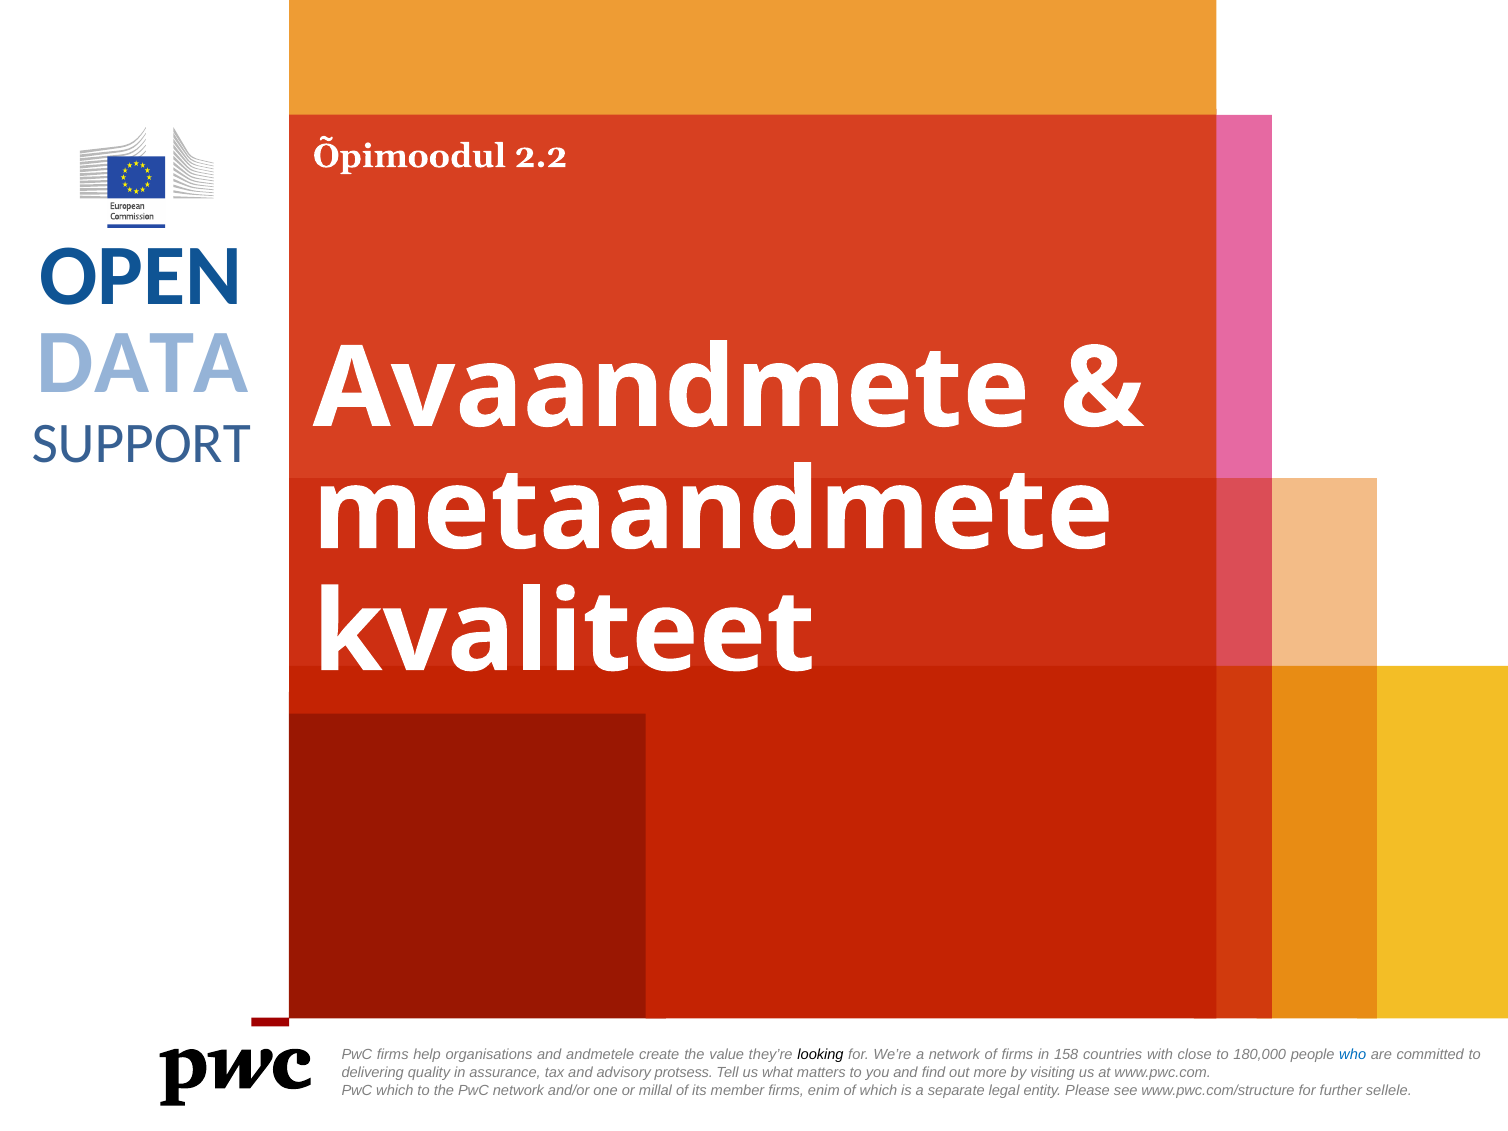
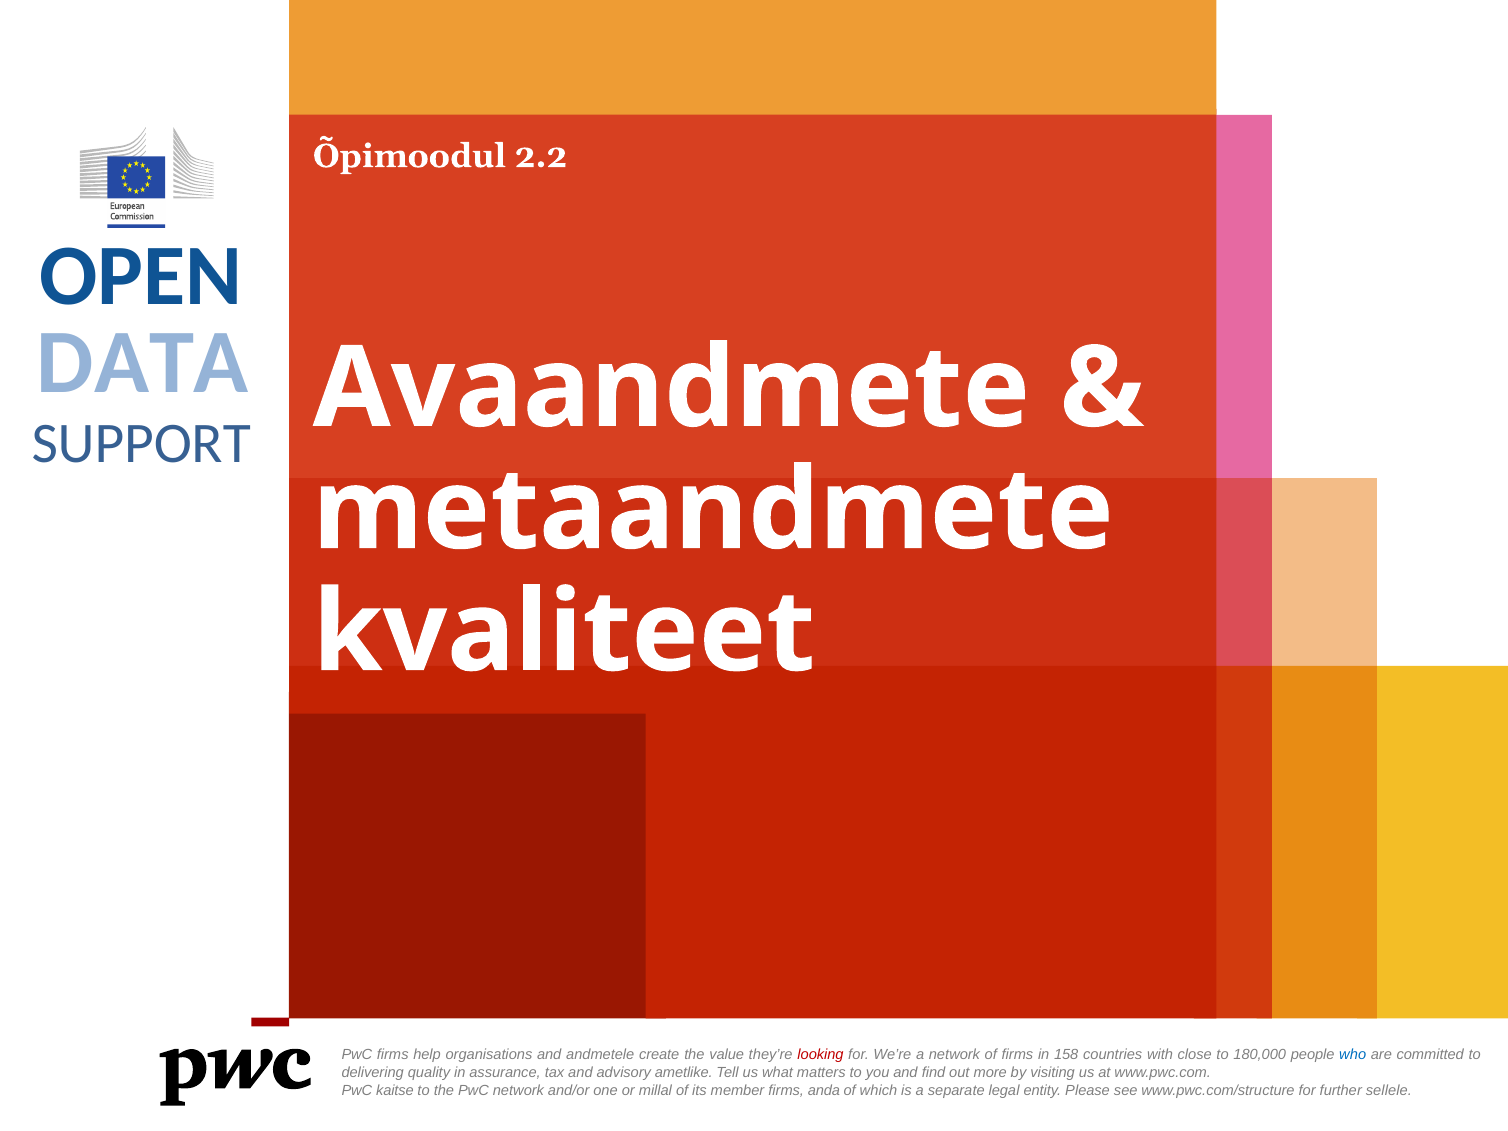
looking colour: black -> red (821, 1055)
protsess: protsess -> ametlike (684, 1073)
PwC which: which -> kaitse (395, 1090)
enim: enim -> anda (824, 1090)
